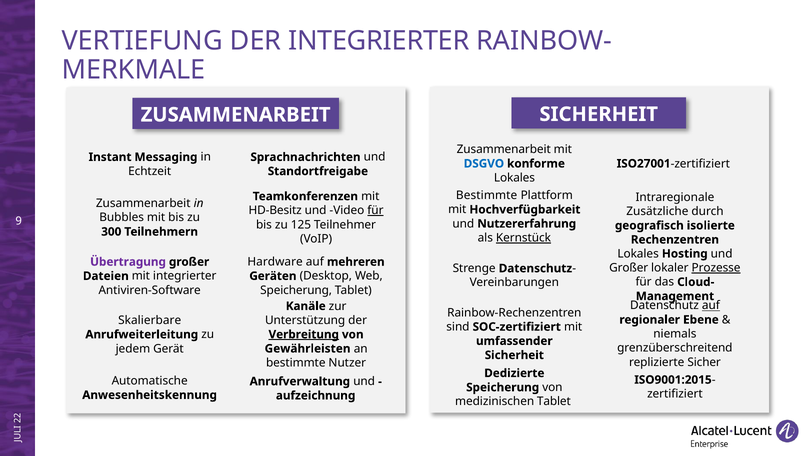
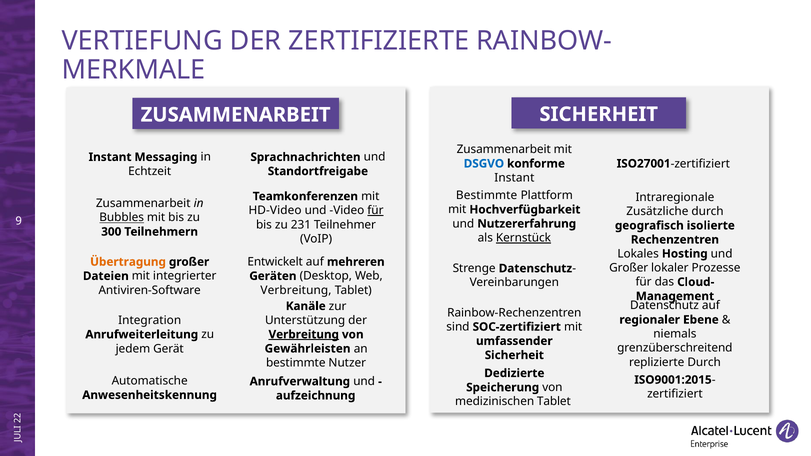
DER INTEGRIERTER: INTEGRIERTER -> ZERTIFIZIERTE (379, 41)
Lokales: Lokales -> Instant (514, 178)
HD-Besitz: HD-Besitz -> HD-Video (275, 211)
Bubbles underline: none -> present (122, 218)
125: 125 -> 231 (301, 225)
Hardware: Hardware -> Entwickelt (275, 262)
Übertragung colour: purple -> orange (128, 262)
Prozesse underline: present -> none (716, 268)
Speicherung: Speicherung -> Verbreitung (296, 290)
auf underline: present -> none (711, 306)
Skalierbare: Skalierbare -> Integration (150, 320)
replizierte Sicher: Sicher -> Durch (704, 362)
